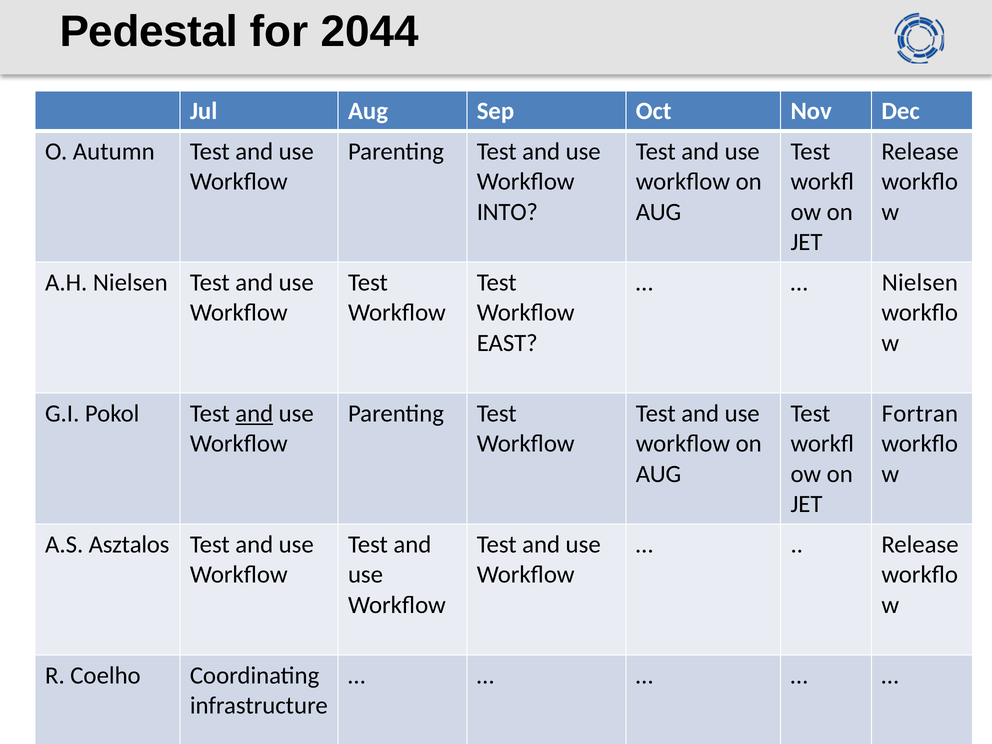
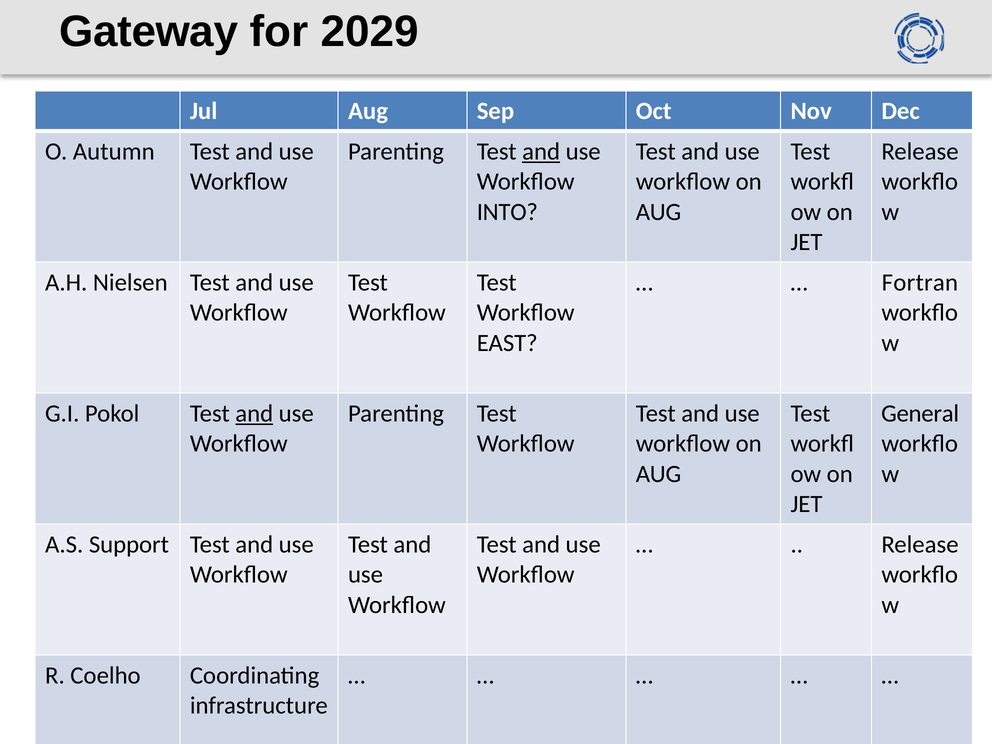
Pedestal: Pedestal -> Gateway (149, 32)
2044: 2044 -> 2029 (370, 32)
and underline: none -> present (541, 151)
Nielsen: Nielsen -> Fortran (920, 282)
Fortran: Fortran -> General (920, 413)
Asztalos: Asztalos -> Support (129, 544)
